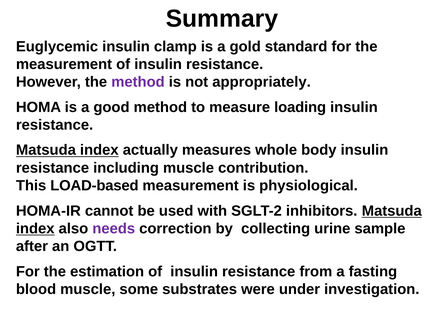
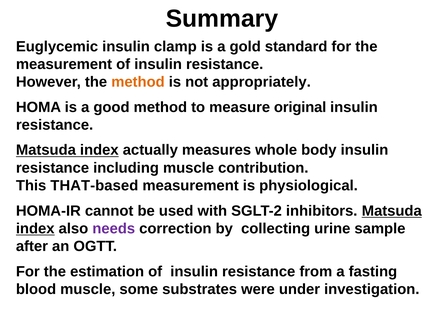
method colour: purple -> orange (138, 82)
loading: loading -> original (300, 107)
LOAD-based: LOAD-based -> THAT-based (94, 186)
